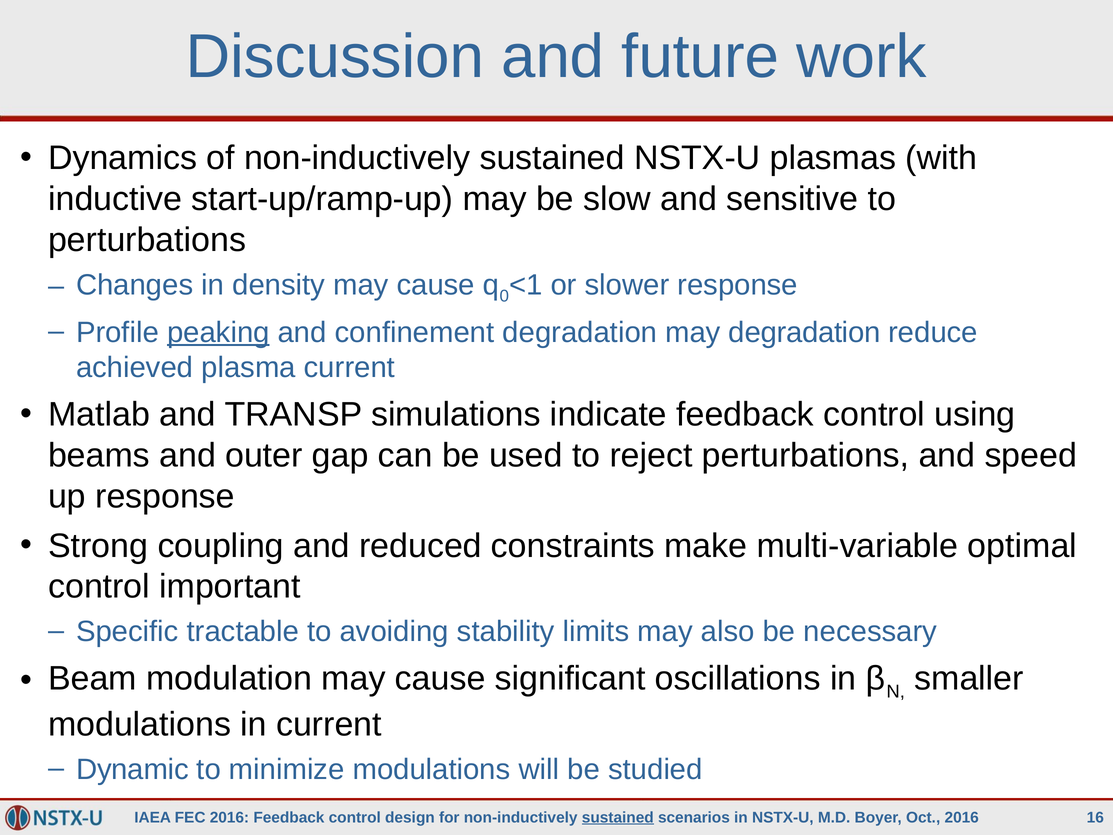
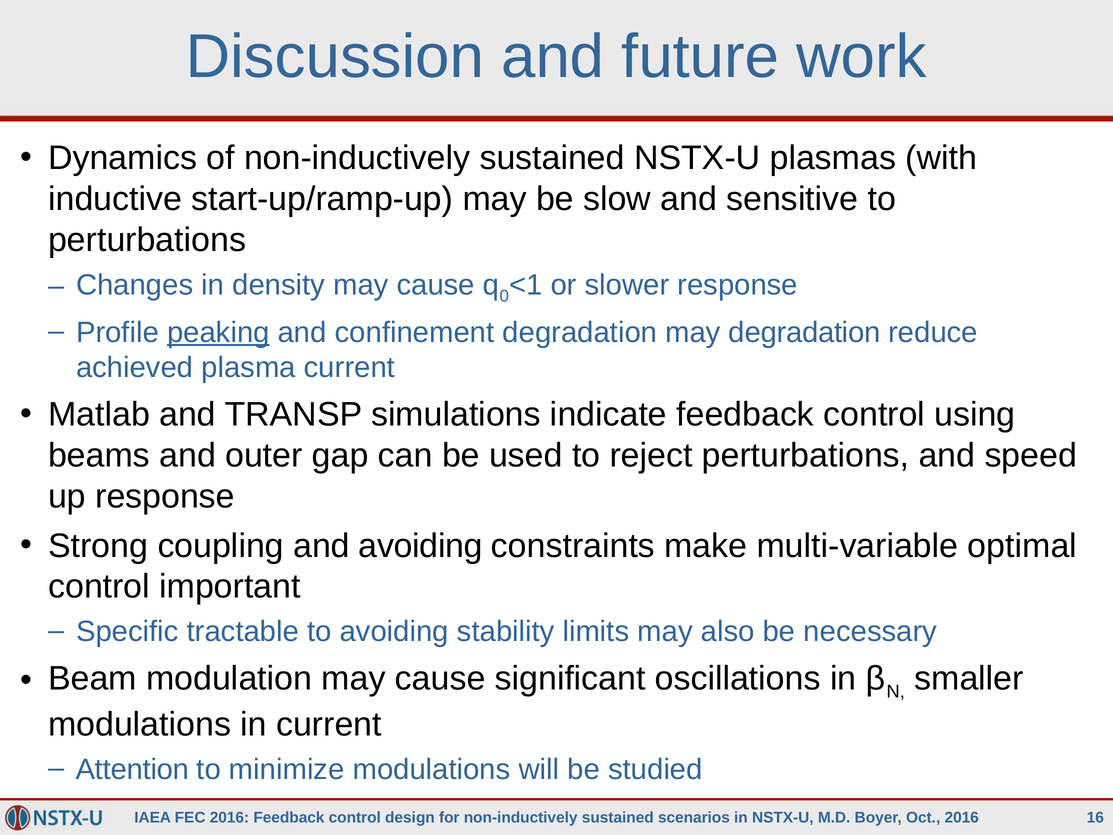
and reduced: reduced -> avoiding (421, 546)
Dynamic: Dynamic -> Attention (132, 769)
sustained underline: present -> none (618, 817)
